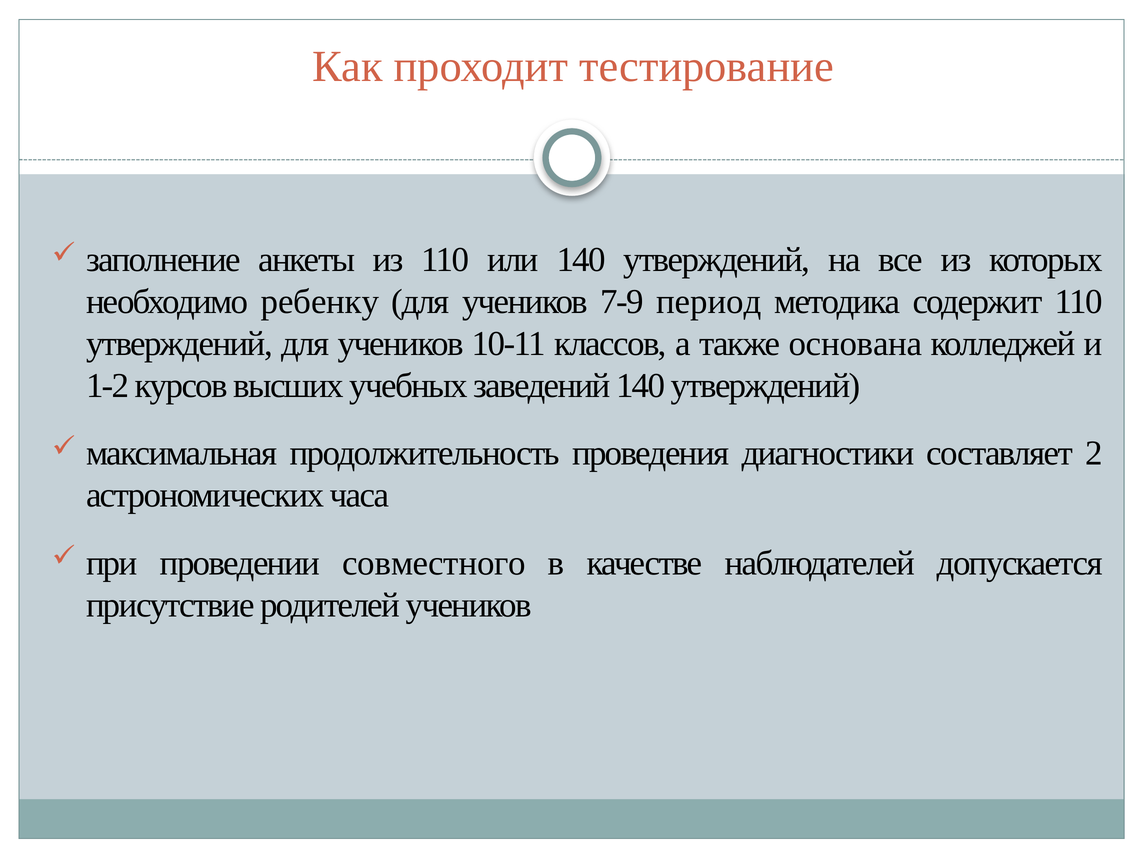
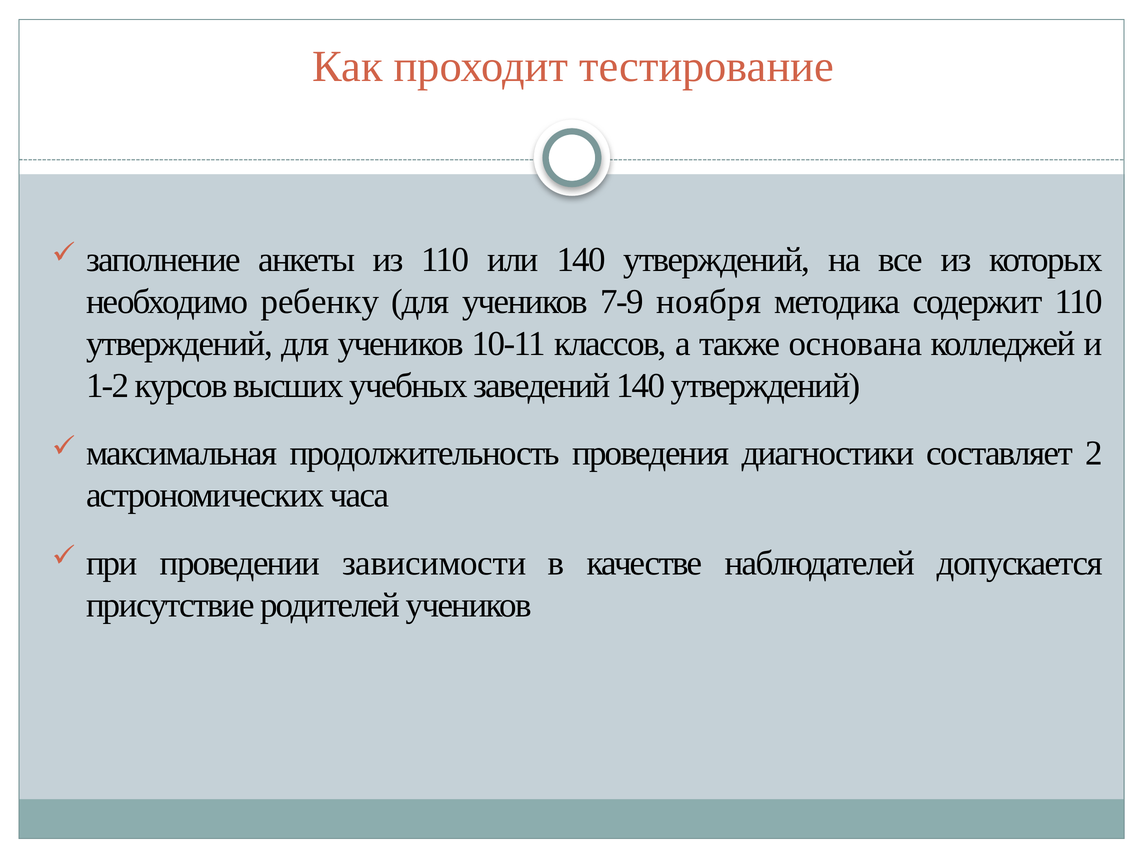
период: период -> ноября (709, 302)
совместного: совместного -> зависимости (434, 563)
